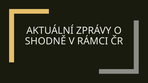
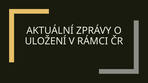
SHODNĚ: SHODNĚ -> ULOŽENÍ (46, 41)
